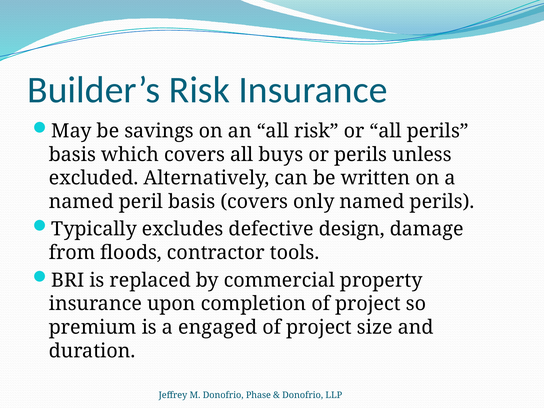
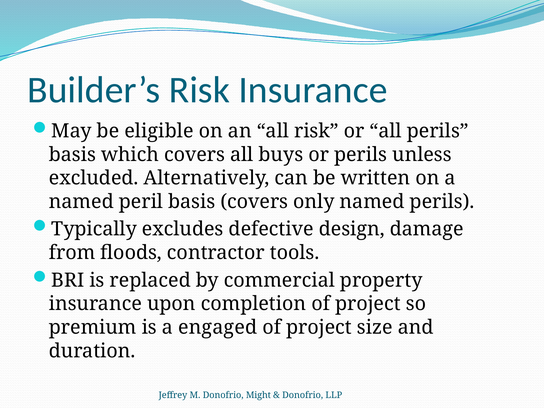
savings: savings -> eligible (159, 131)
Phase: Phase -> Might (258, 395)
